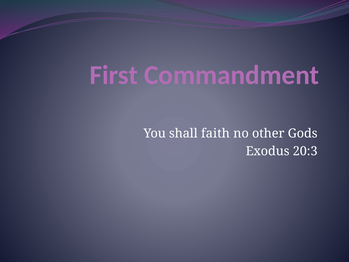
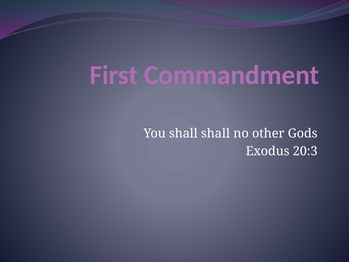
shall faith: faith -> shall (216, 133)
